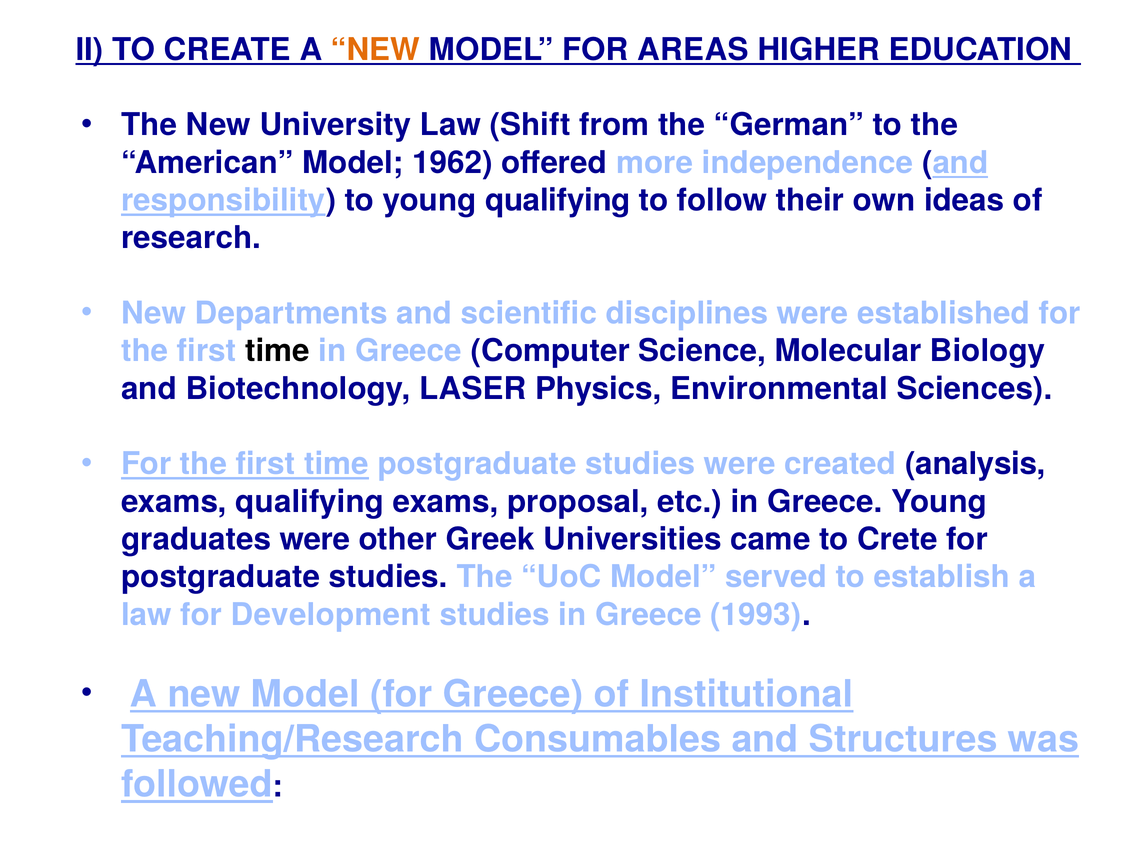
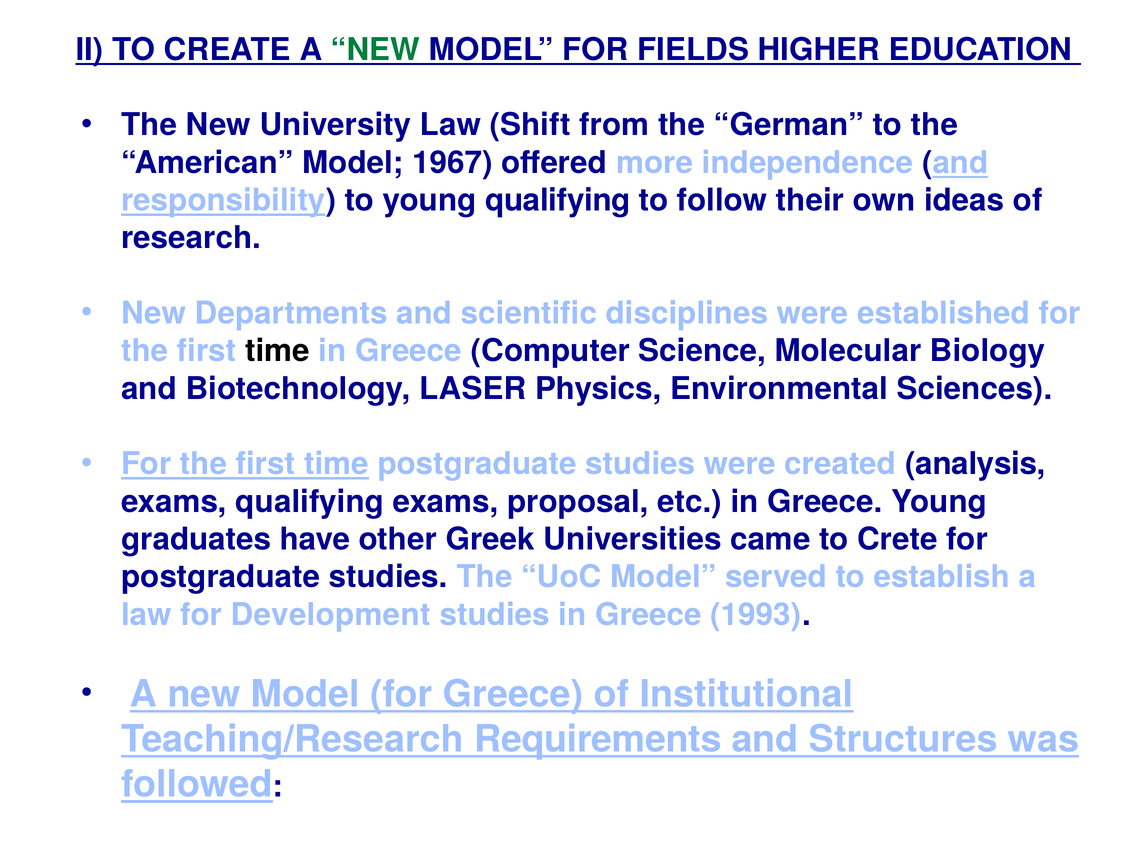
NEW colour: orange -> green (376, 50)
AREAS: AREAS -> FIELDS (693, 50)
1962: 1962 -> 1967 (452, 163)
graduates were: were -> have (315, 540)
Consumables: Consumables -> Requirements (598, 740)
